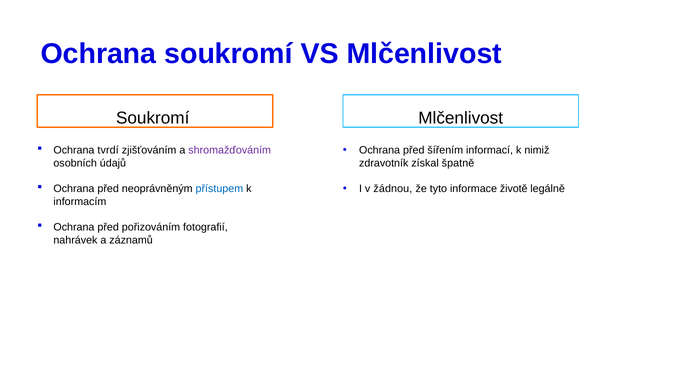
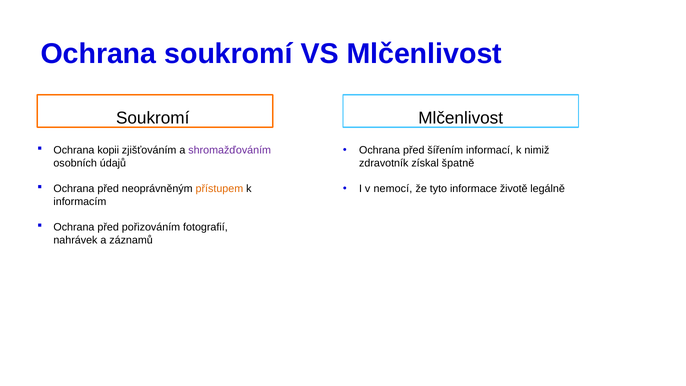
tvrdí: tvrdí -> kopii (108, 150)
přístupem colour: blue -> orange (219, 189)
žádnou: žádnou -> nemocí (393, 189)
